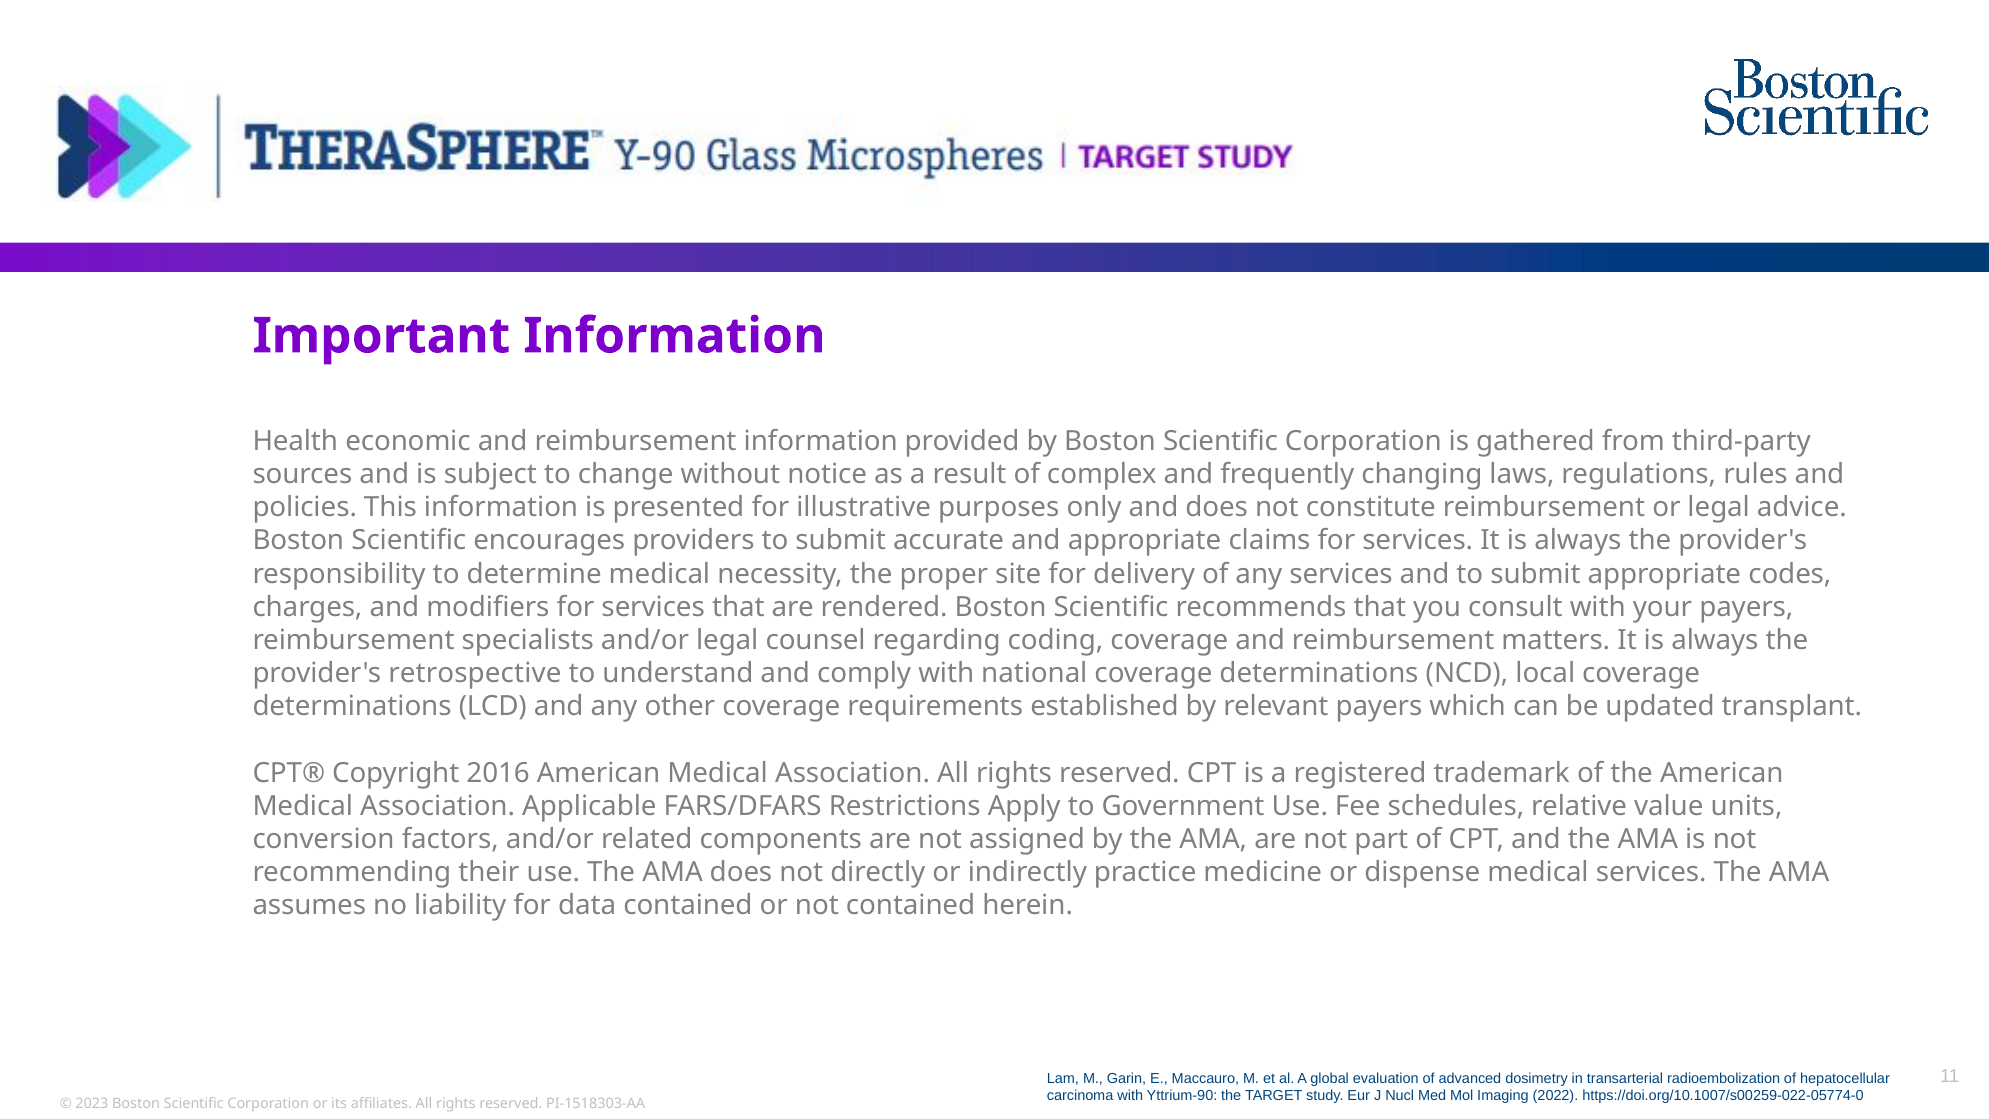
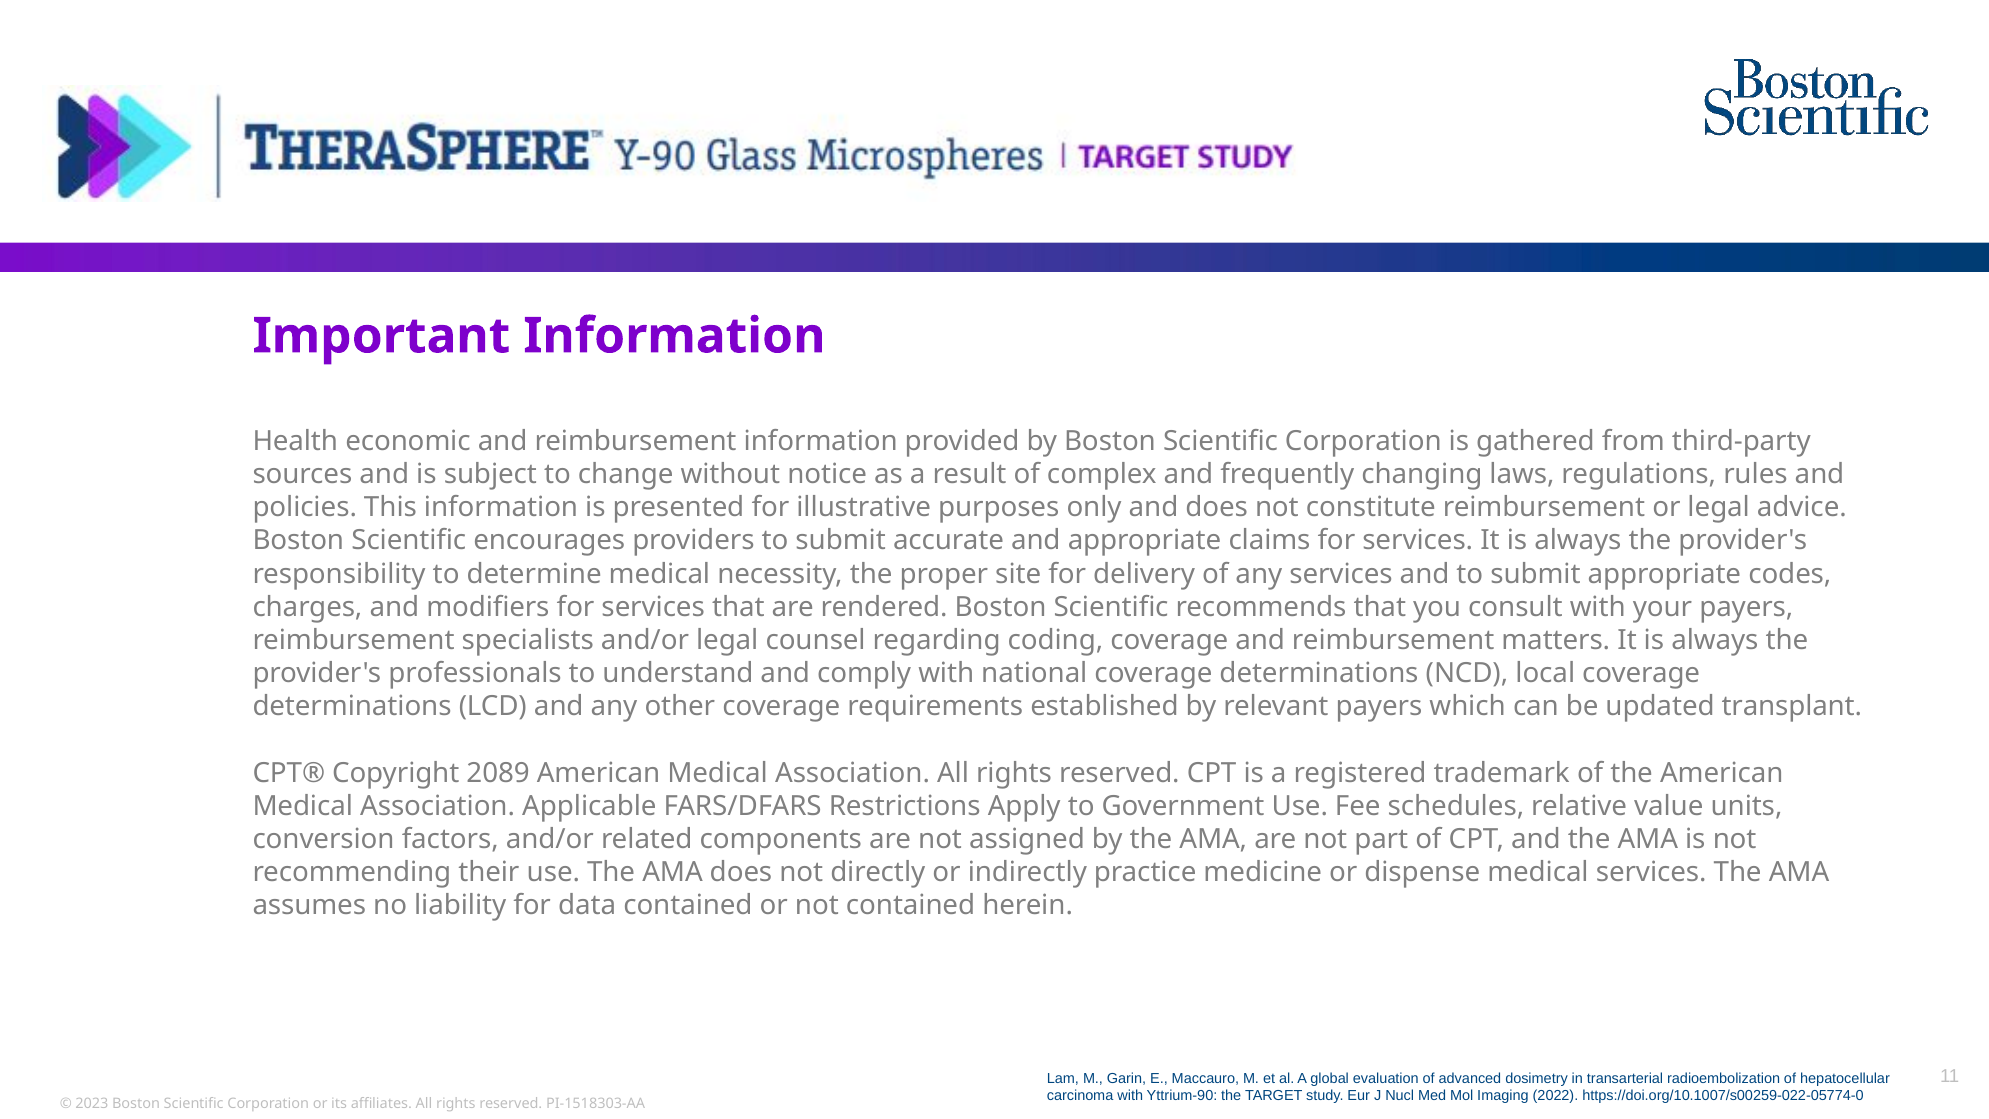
retrospective: retrospective -> professionals (475, 673)
2016: 2016 -> 2089 (498, 773)
